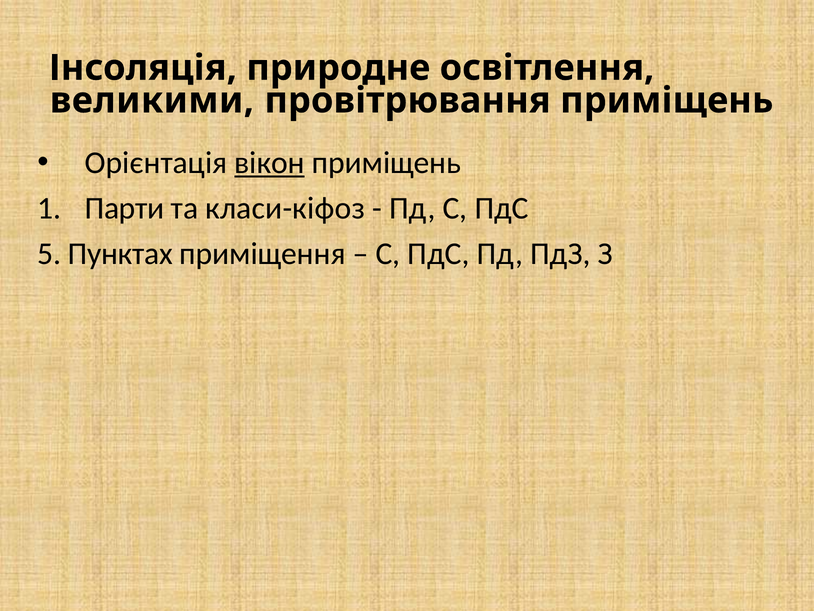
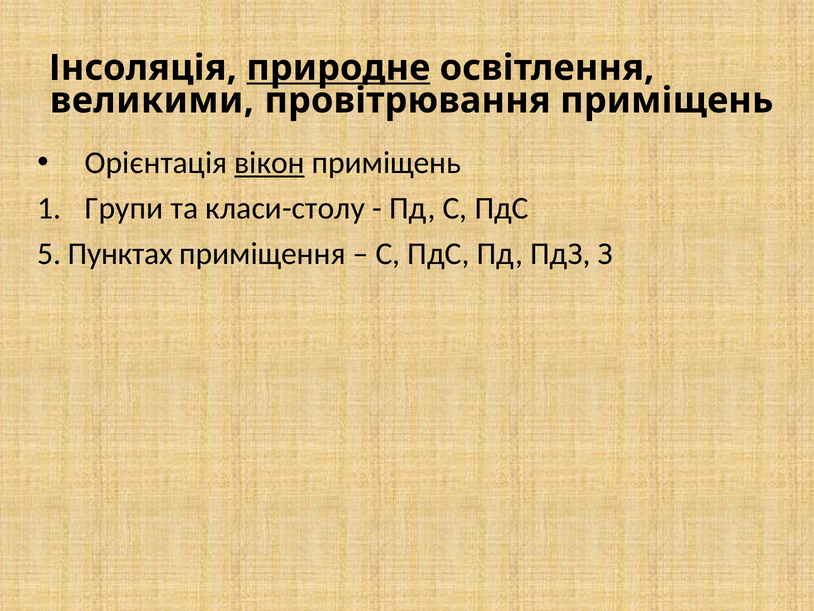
природне underline: none -> present (338, 68)
Парти: Парти -> Групи (124, 208)
класи-кіфоз: класи-кіфоз -> класи-столу (285, 208)
